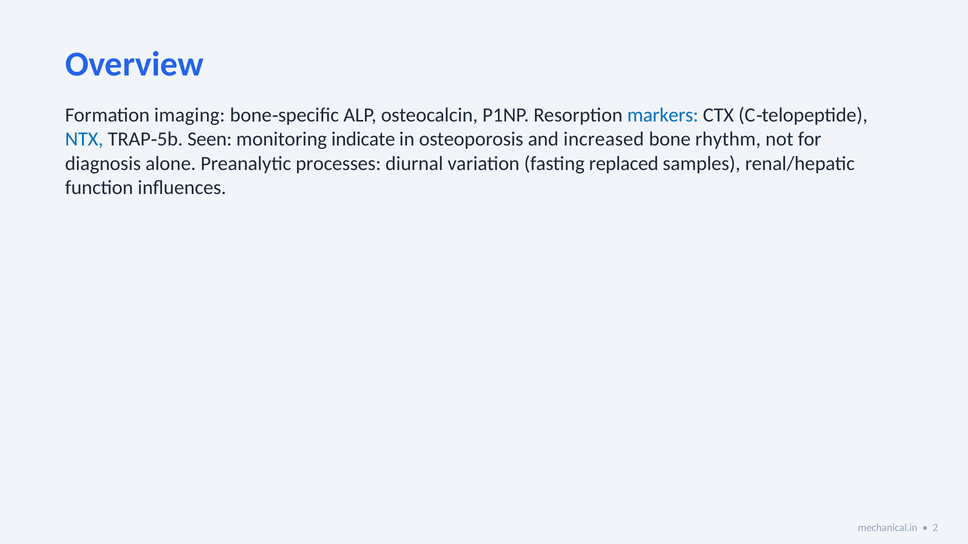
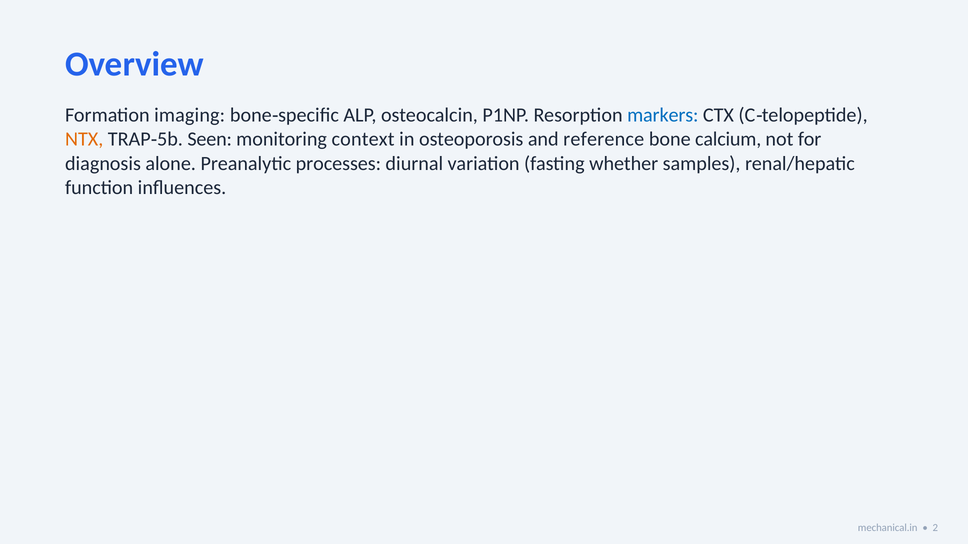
NTX colour: blue -> orange (84, 139)
indicate: indicate -> context (363, 139)
increased: increased -> reference (604, 139)
rhythm: rhythm -> calcium (728, 139)
replaced: replaced -> whether (624, 164)
